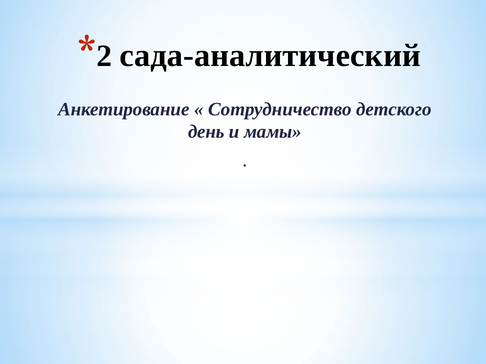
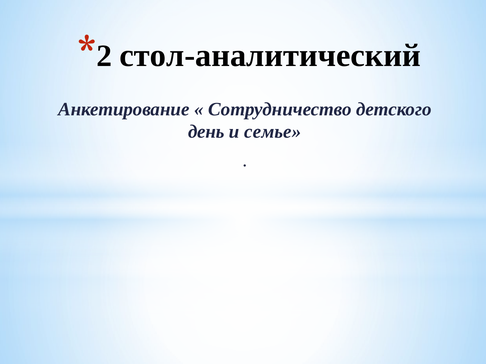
сада-аналитический: сада-аналитический -> стол-аналитический (270, 55)
мамы: мамы -> семье (273, 132)
